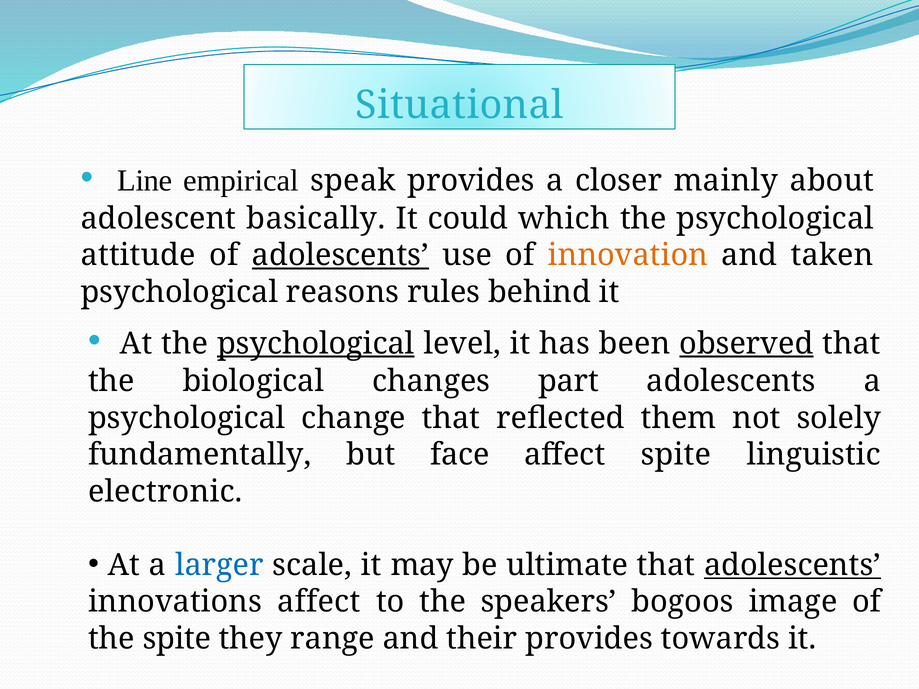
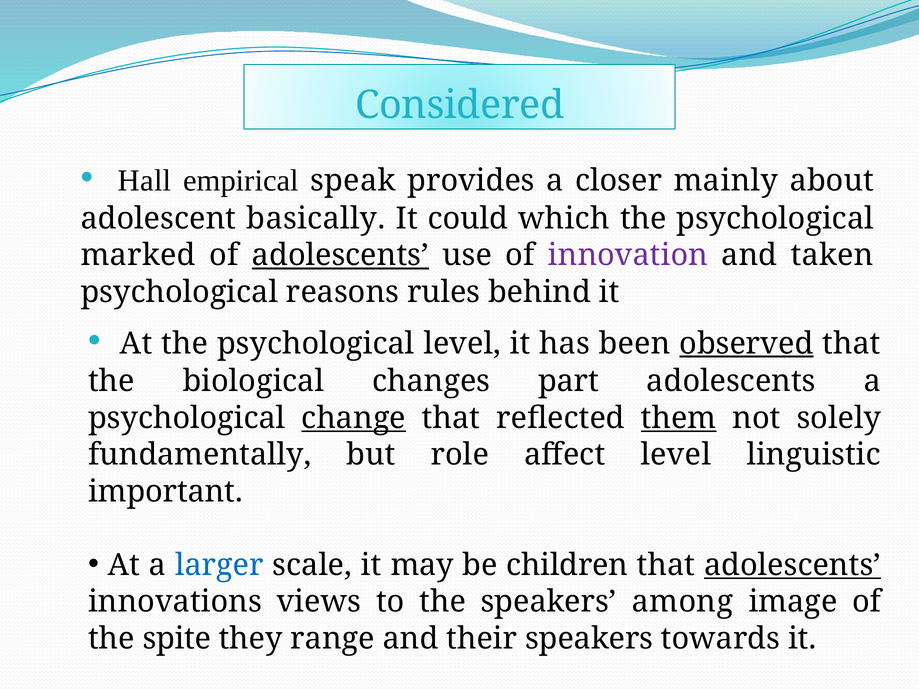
Situational: Situational -> Considered (460, 105)
Line: Line -> Hall (145, 181)
attitude: attitude -> marked (138, 255)
innovation colour: orange -> purple (628, 255)
psychological underline: present -> none (316, 344)
change underline: none -> present (354, 418)
them underline: none -> present (679, 418)
face: face -> role (460, 455)
affect spite: spite -> level (676, 455)
electronic: electronic -> important (165, 492)
ultimate: ultimate -> children (567, 565)
innovations affect: affect -> views (319, 602)
bogoos: bogoos -> among (682, 602)
their provides: provides -> speakers (589, 639)
